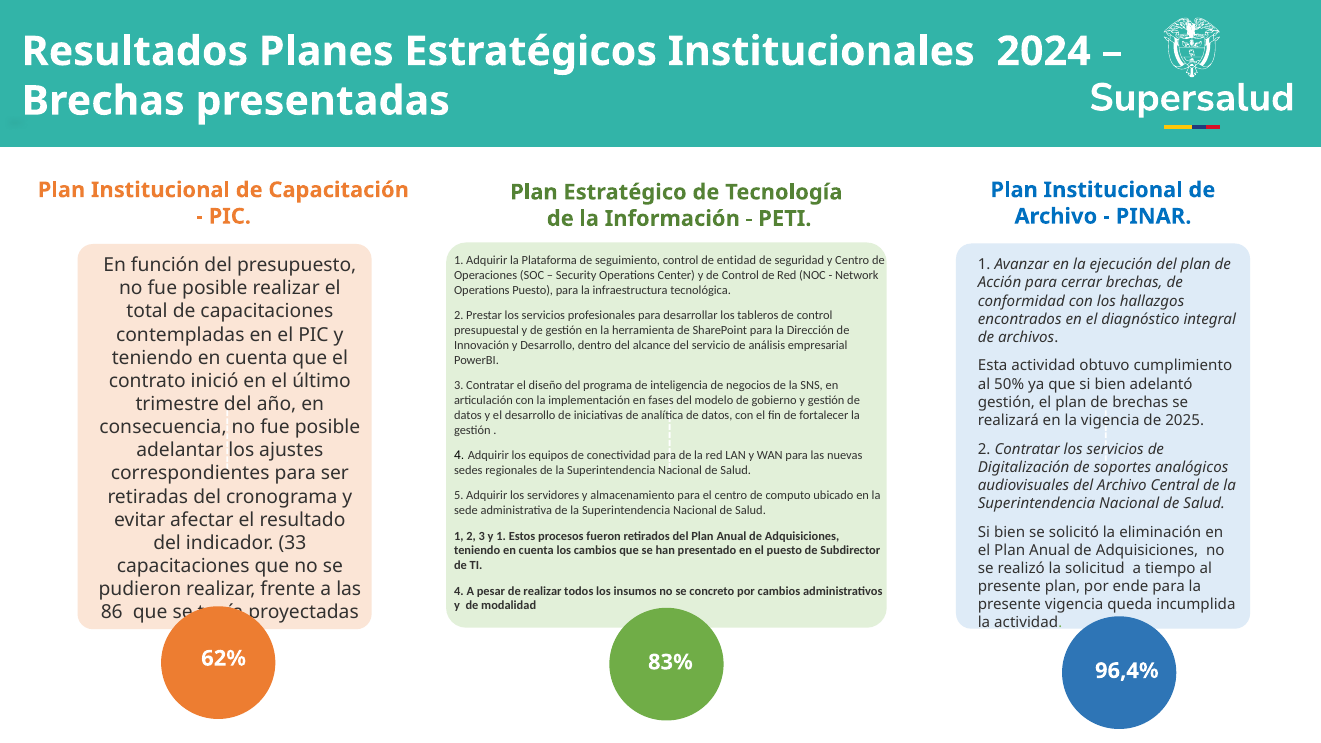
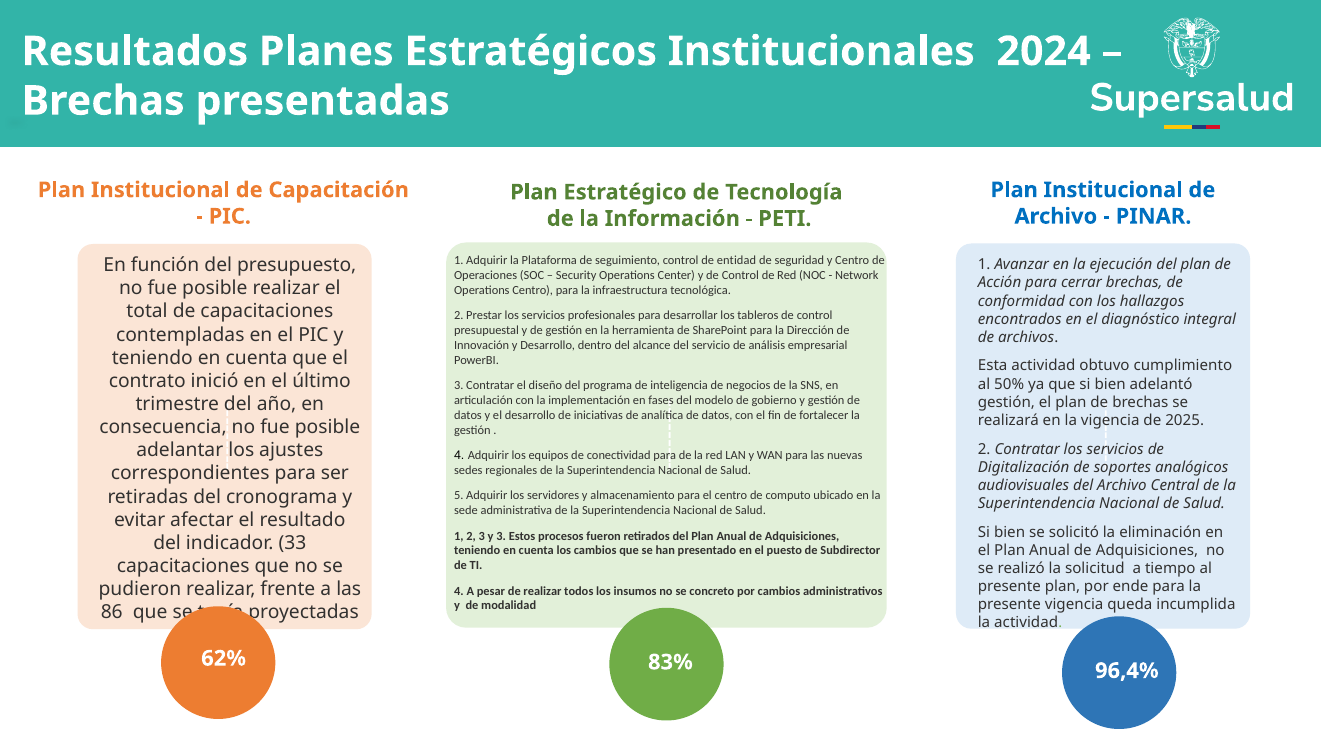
Operations Puesto: Puesto -> Centro (533, 291)
y 1: 1 -> 3 (501, 536)
